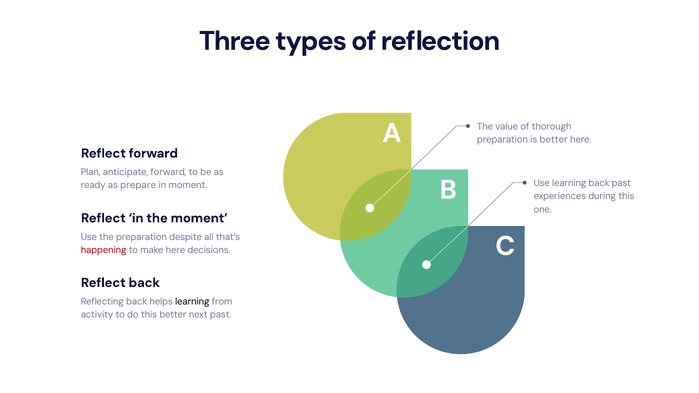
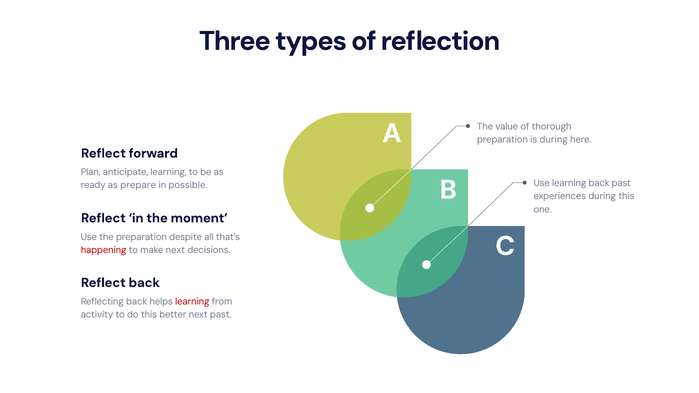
is better: better -> during (554, 140)
anticipate forward: forward -> learning (168, 172)
in moment: moment -> possible (188, 185)
make here: here -> next (175, 250)
learning colour: black -> red (192, 302)
